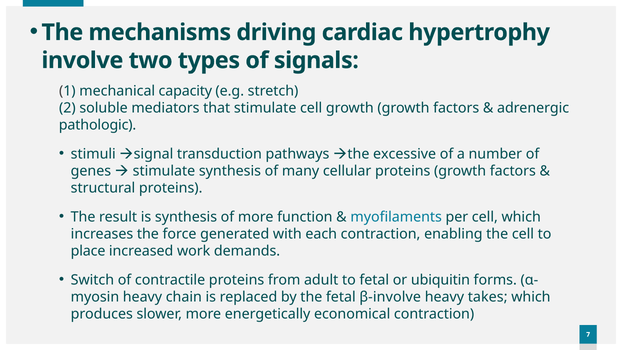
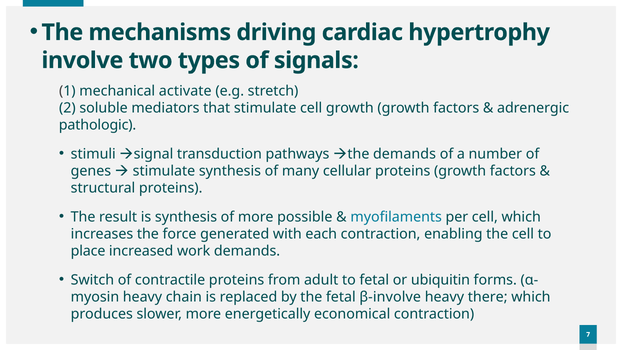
capacity: capacity -> activate (185, 91)
the excessive: excessive -> demands (405, 154)
function: function -> possible (305, 217)
takes: takes -> there (488, 297)
